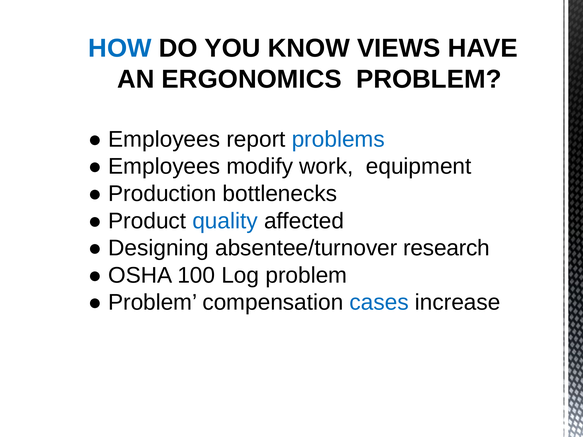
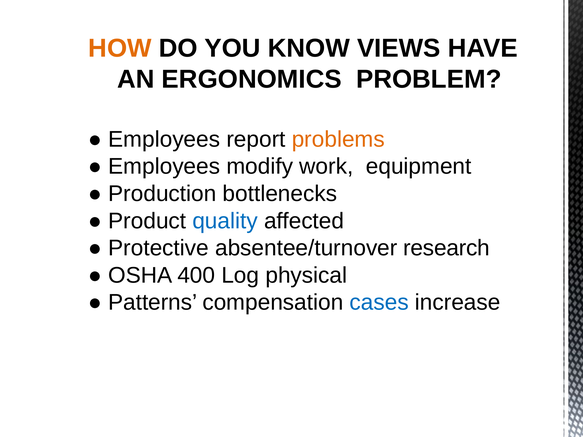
HOW colour: blue -> orange (120, 48)
problems colour: blue -> orange (338, 139)
Designing: Designing -> Protective (159, 248)
100: 100 -> 400 (196, 275)
Log problem: problem -> physical (306, 275)
Problem: Problem -> Patterns (153, 303)
